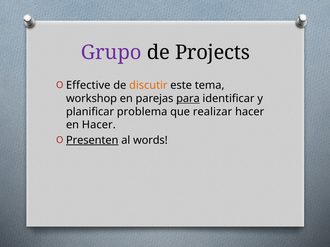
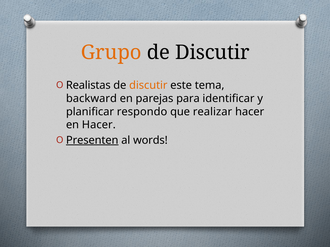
Grupo colour: purple -> orange (111, 53)
Projects: Projects -> Discutir (212, 53)
Effective: Effective -> Realistas (88, 86)
workshop: workshop -> backward (91, 99)
para underline: present -> none (188, 99)
problema: problema -> respondo (142, 112)
